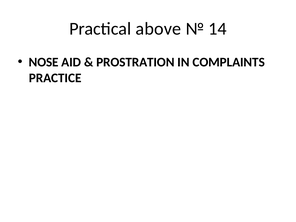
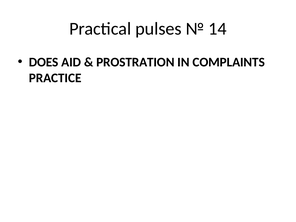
above: above -> pulses (158, 29)
NOSE: NOSE -> DOES (44, 62)
